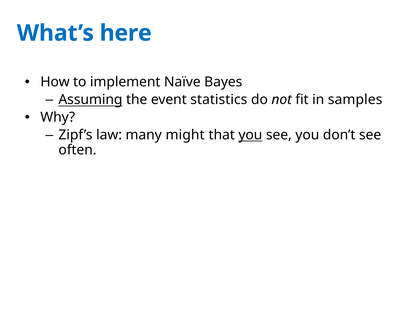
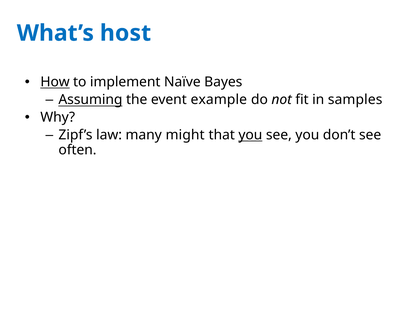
here: here -> host (126, 33)
How underline: none -> present (55, 82)
statistics: statistics -> example (219, 100)
